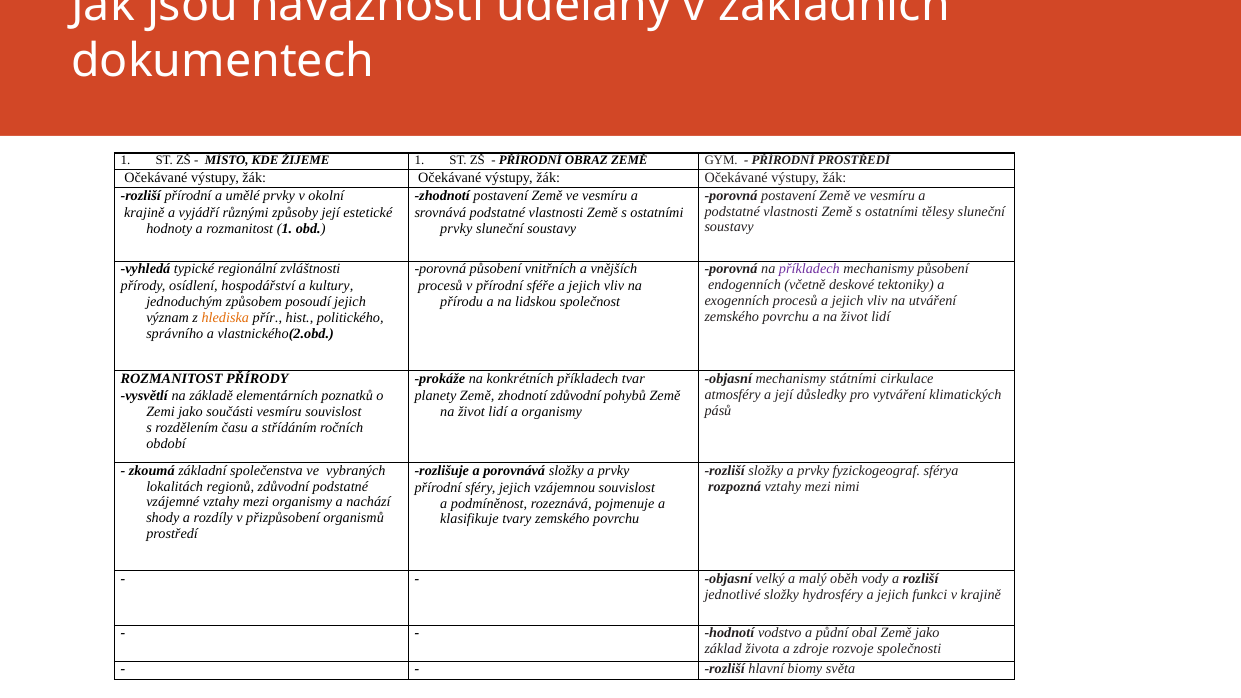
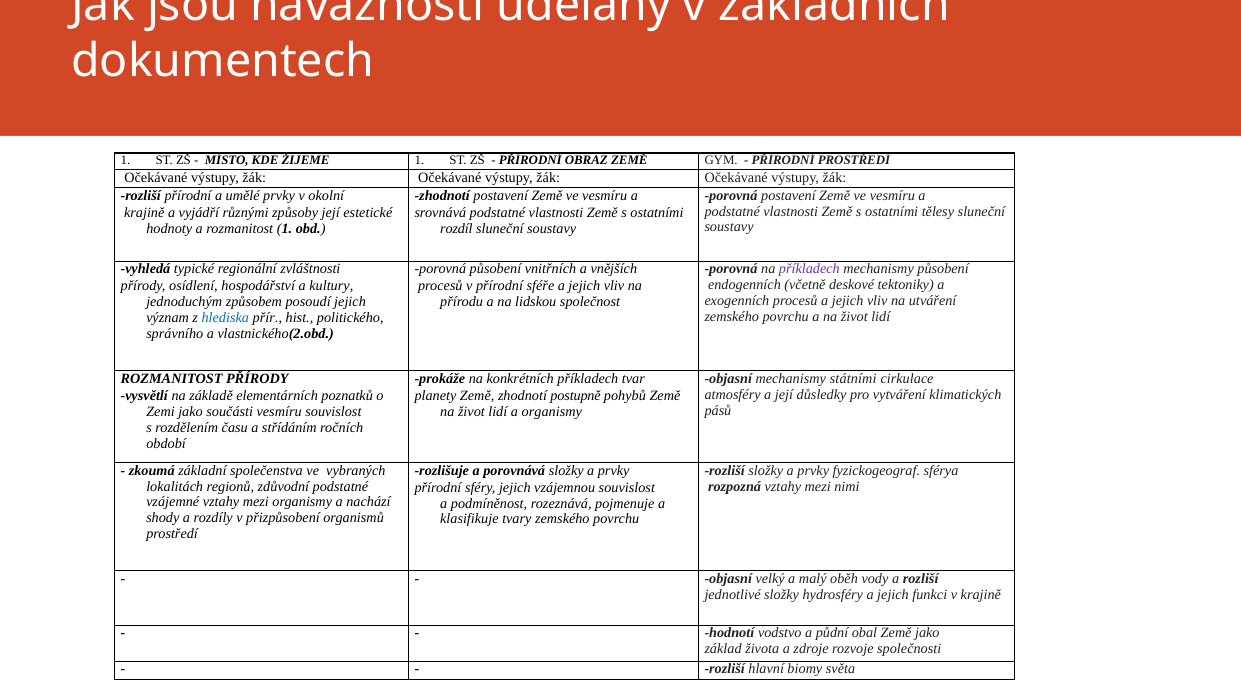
prvky: prvky -> rozdíl (456, 228)
hlediska colour: orange -> blue (225, 318)
zhodnotí zdůvodní: zdůvodní -> postupně (576, 396)
